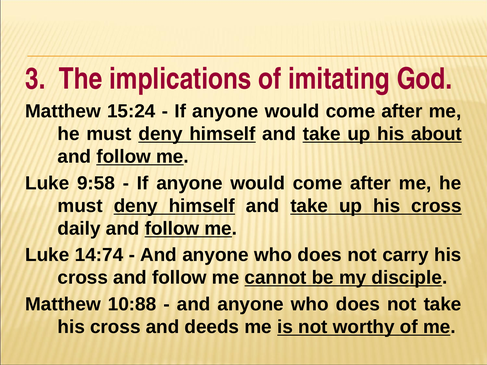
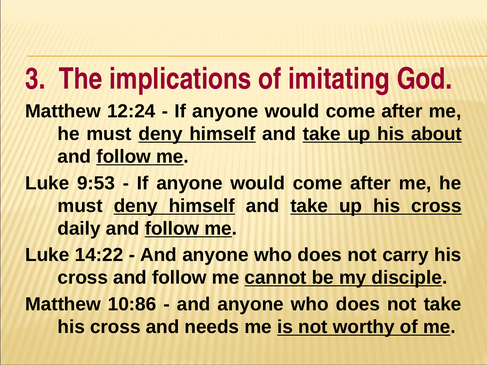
15:24: 15:24 -> 12:24 (131, 111)
9:58: 9:58 -> 9:53 (96, 183)
14:74: 14:74 -> 14:22 (99, 255)
10:88: 10:88 -> 10:86 (132, 304)
deeds: deeds -> needs (212, 327)
